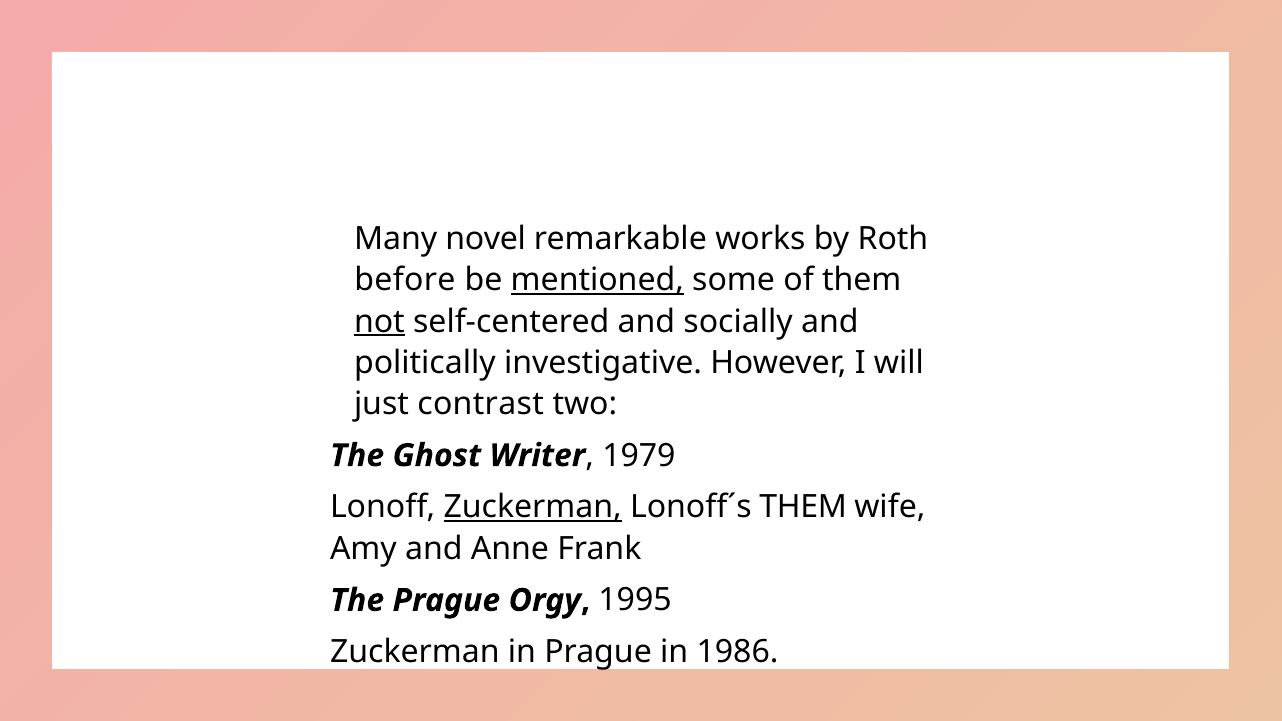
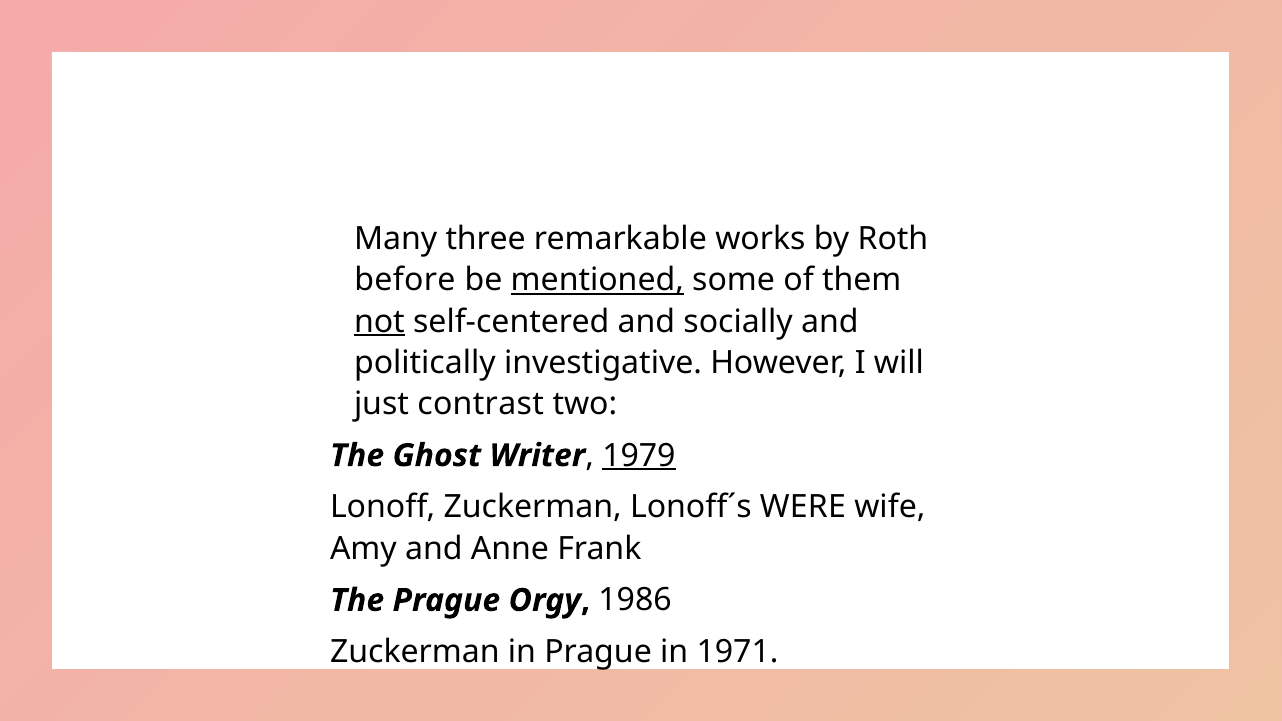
novel: novel -> three (486, 239)
1979 underline: none -> present (639, 456)
Zuckerman underline: present -> none (533, 507)
Lonoff´s THEM: THEM -> WERE (803, 507)
1995: 1995 -> 1986 (635, 600)
1986: 1986 -> 1971 (738, 652)
